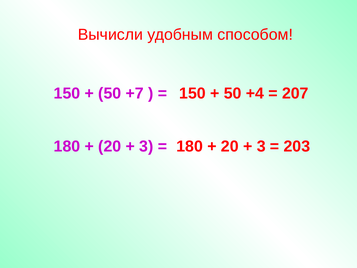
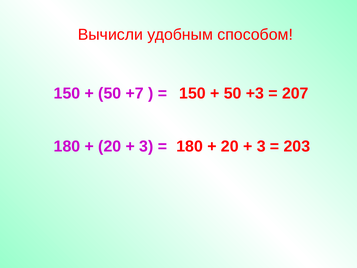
+4: +4 -> +3 (255, 93)
